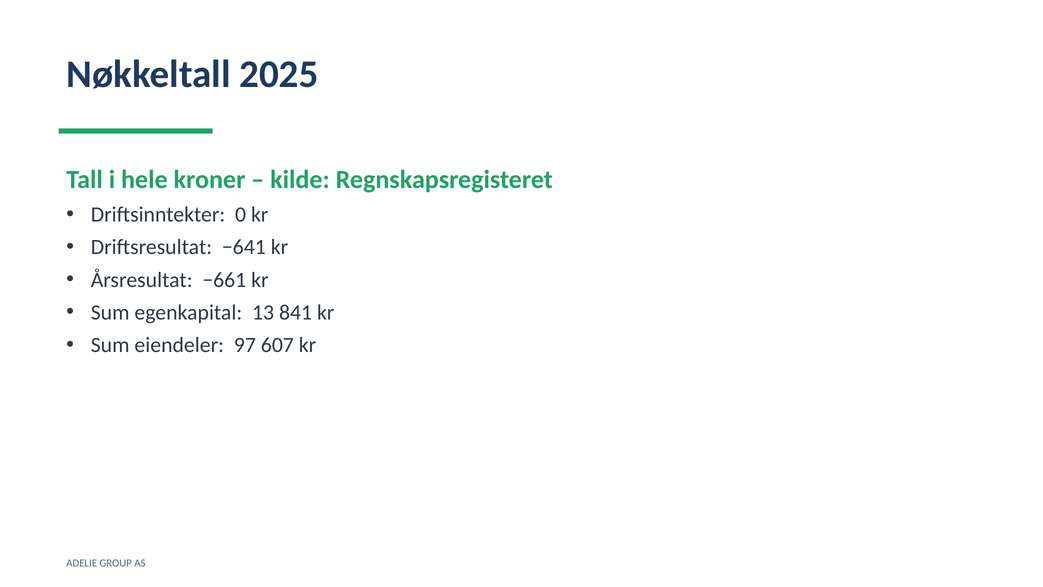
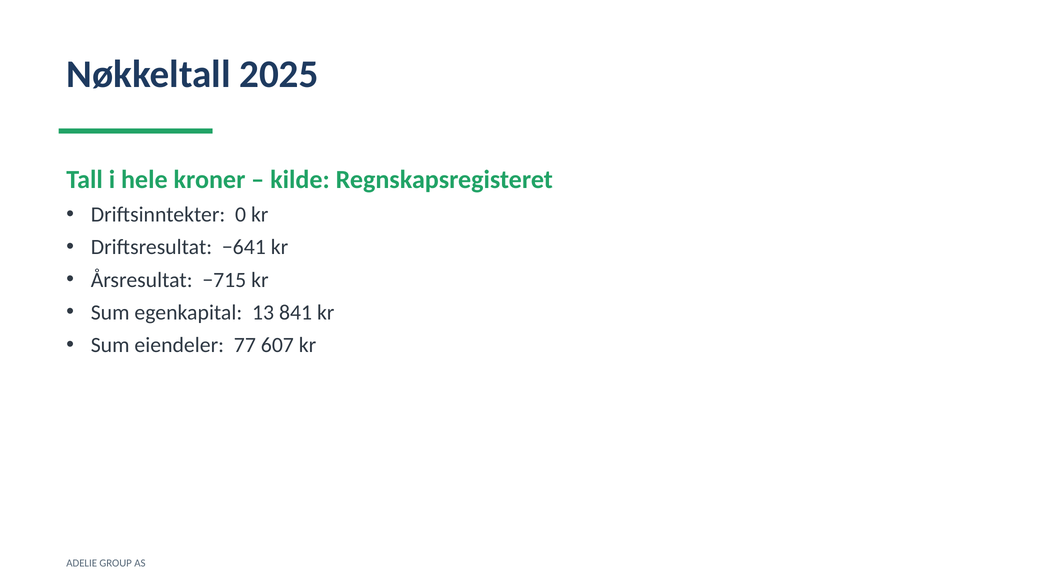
−661: −661 -> −715 (224, 280)
97: 97 -> 77 (245, 345)
